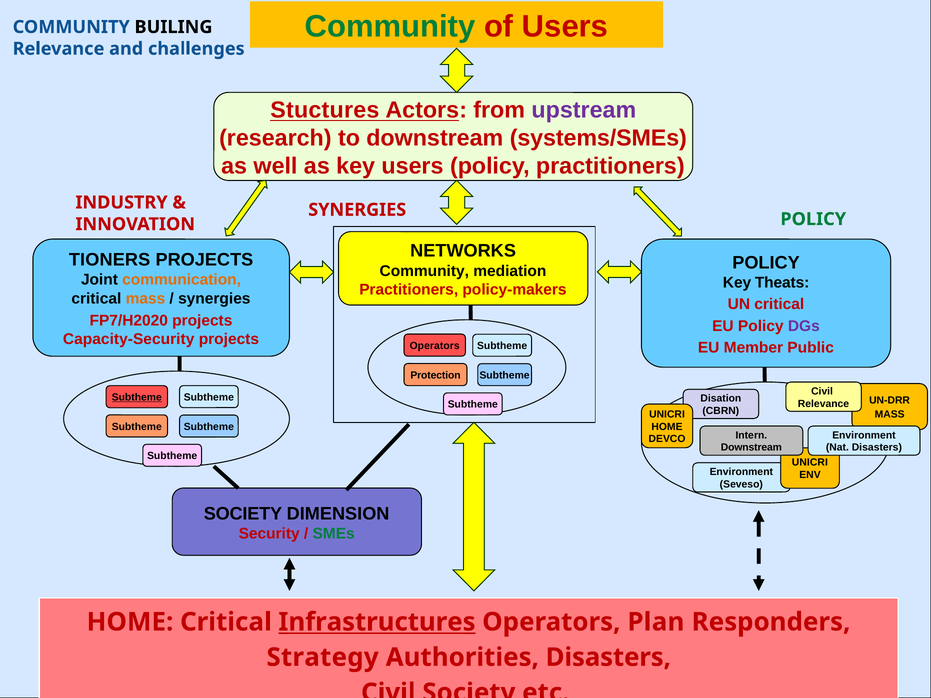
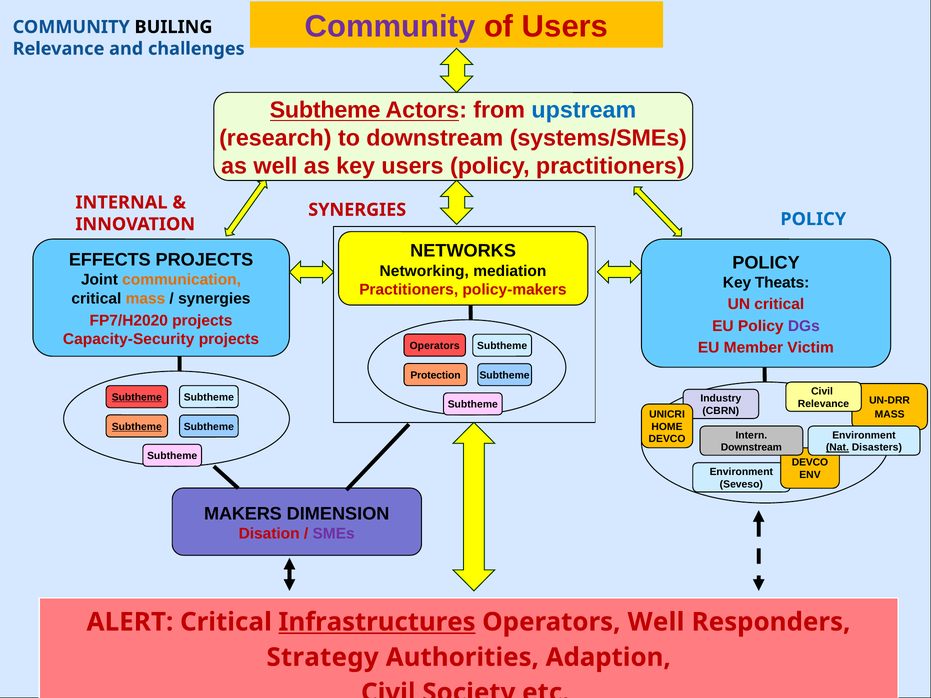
Community colour: green -> purple (390, 27)
Stuctures: Stuctures -> Subtheme (325, 110)
upstream colour: purple -> blue (584, 110)
INDUSTRY: INDUSTRY -> INTERNAL (121, 203)
POLICY colour: green -> blue (813, 219)
TIONERS: TIONERS -> EFFECTS (110, 260)
Community: Community -> Networking (424, 271)
Public: Public -> Victim (811, 348)
Disation: Disation -> Industry (721, 399)
Subtheme underline: none -> present (137, 427)
Nat underline: none -> present (837, 448)
UNICRI: UNICRI -> DEVCO (810, 463)
SOCIETY: SOCIETY -> MAKERS (243, 514)
Security: Security -> Disation (269, 534)
SMEs colour: green -> purple (334, 534)
HOME: HOME -> ALERT (130, 622)
Operators Plan: Plan -> Well (656, 622)
Authorities Disasters: Disasters -> Adaption (608, 658)
